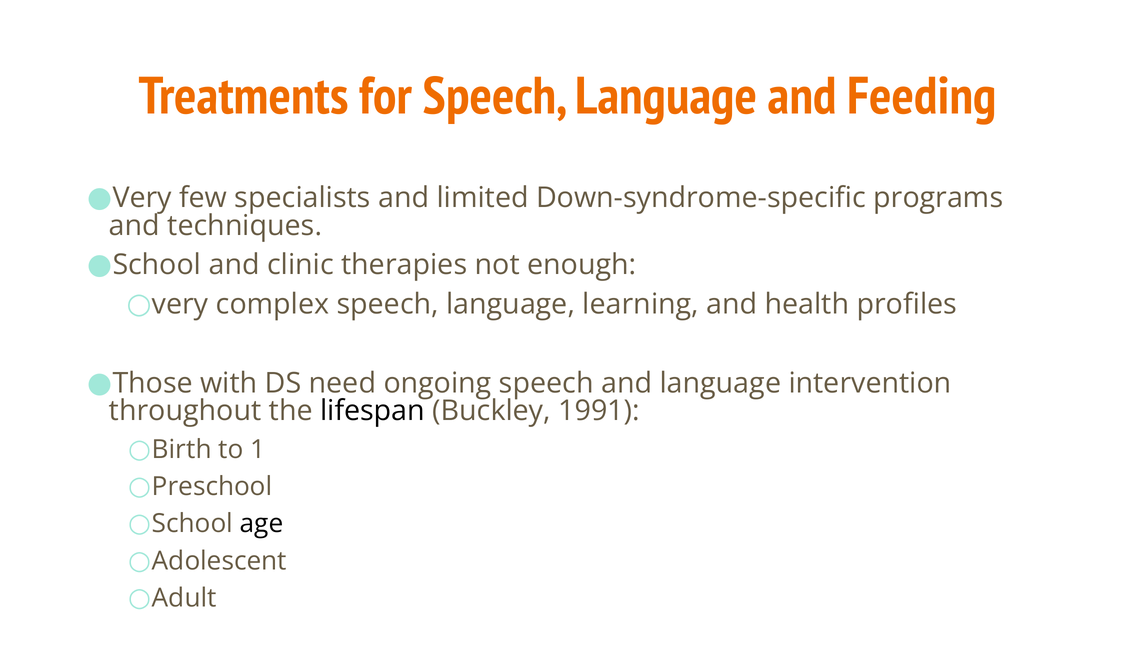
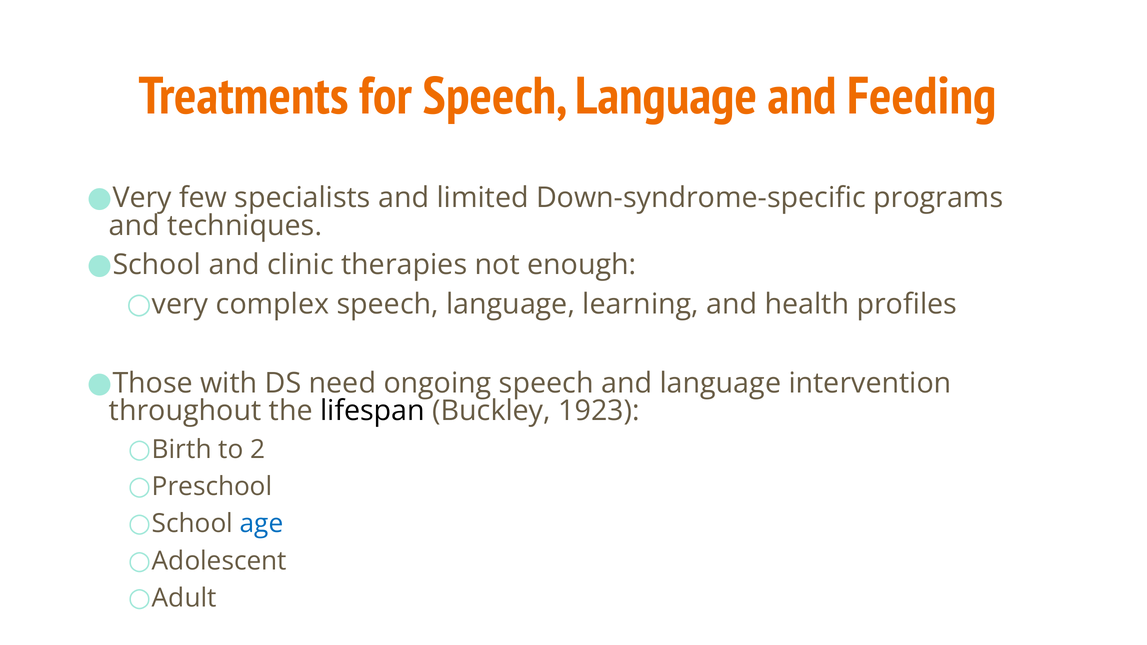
1991: 1991 -> 1923 (599, 411)
1: 1 -> 2 (258, 450)
age colour: black -> blue (262, 524)
